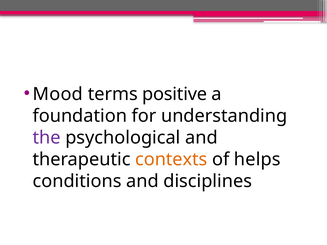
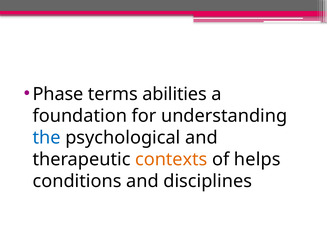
Mood: Mood -> Phase (58, 94)
positive: positive -> abilities (175, 94)
the colour: purple -> blue (47, 138)
